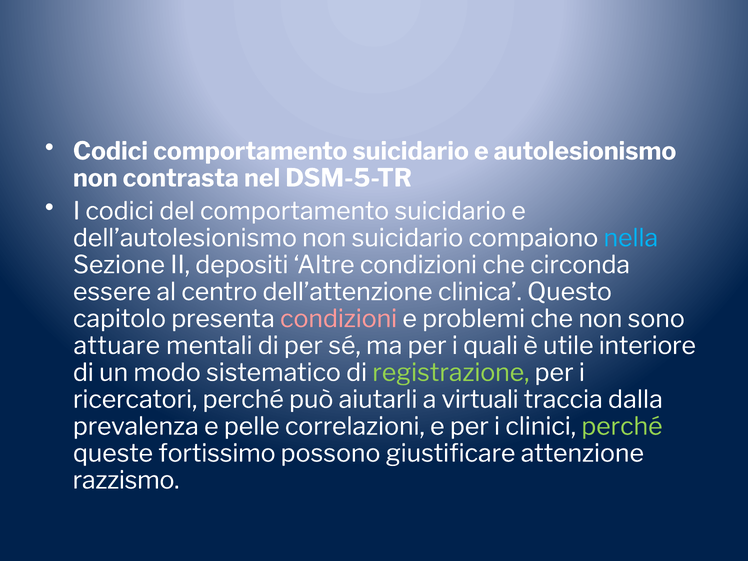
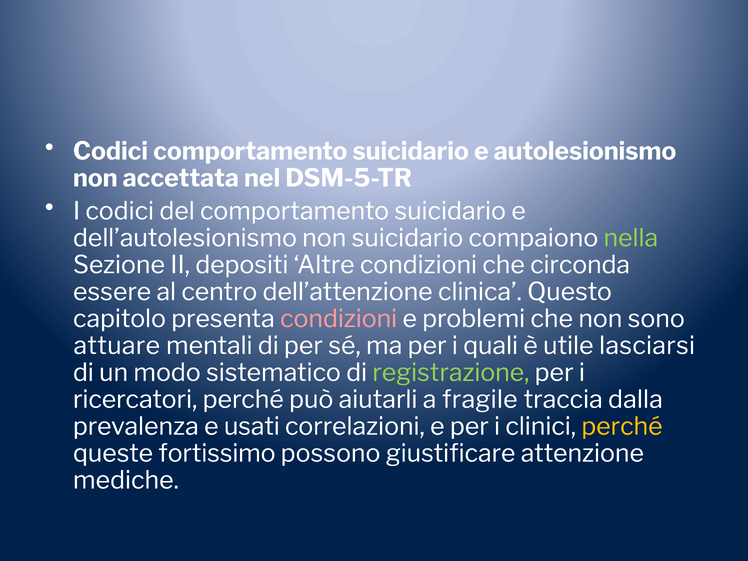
contrasta: contrasta -> accettata (181, 178)
nella colour: light blue -> light green (631, 238)
interiore: interiore -> lasciarsi (647, 346)
virtuali: virtuali -> fragile (480, 400)
pelle: pelle -> usati (252, 426)
perché colour: light green -> yellow (622, 426)
razzismo: razzismo -> mediche (126, 480)
